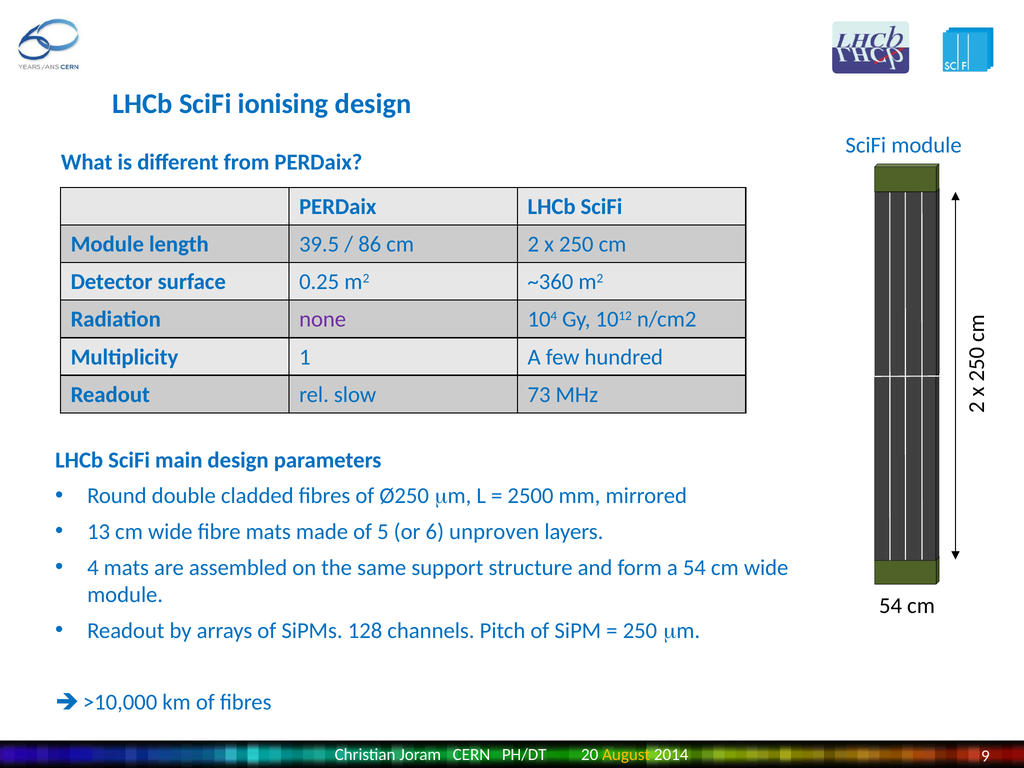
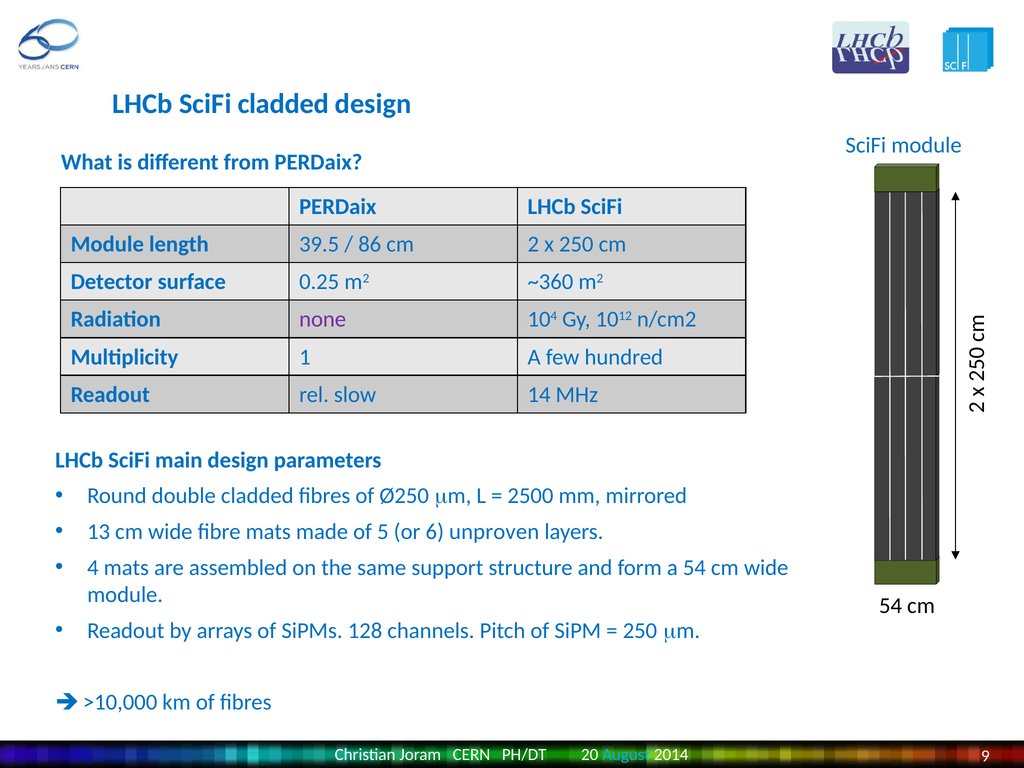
SciFi ionising: ionising -> cladded (283, 104)
73: 73 -> 14 (539, 395)
August colour: yellow -> light blue (626, 754)
